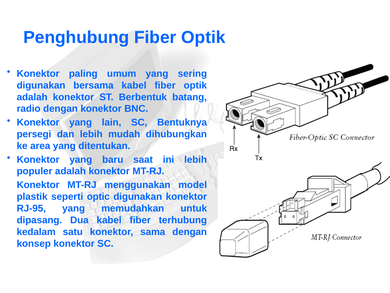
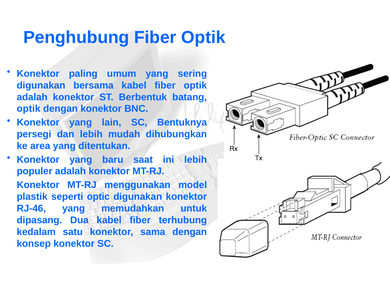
radio: radio -> optik (29, 109)
RJ-95: RJ-95 -> RJ-46 (31, 208)
